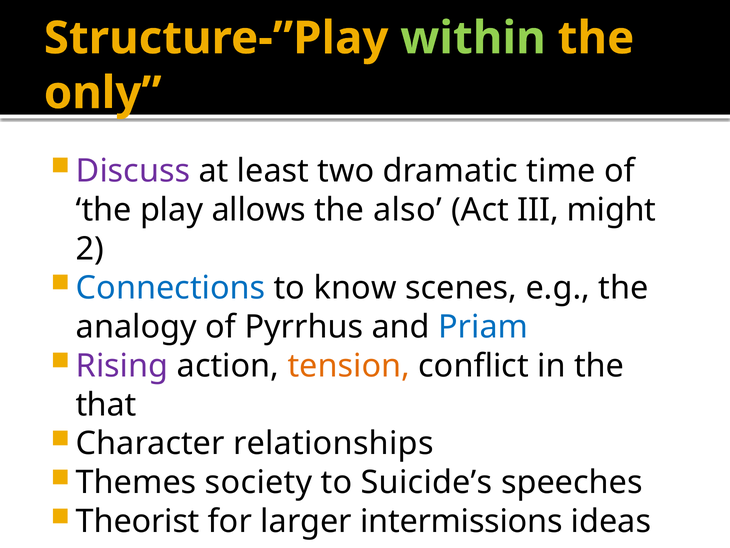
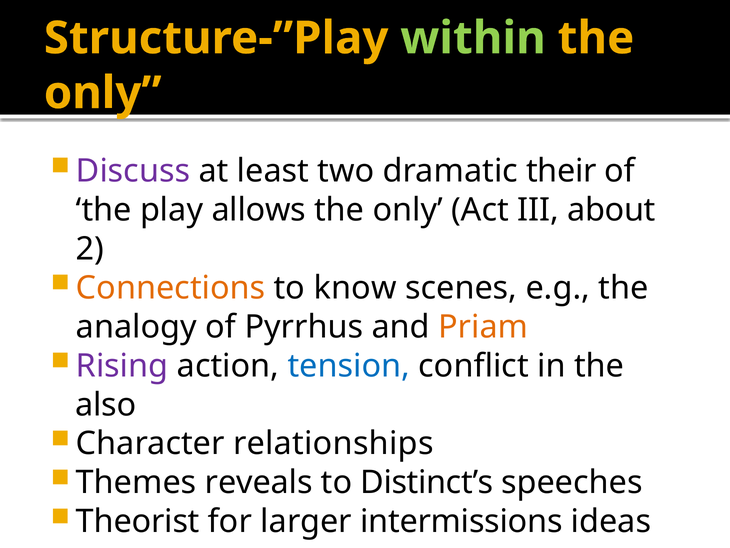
time: time -> their (561, 171)
also: also -> only (408, 210)
might: might -> about (612, 210)
Connections colour: blue -> orange (171, 288)
Priam colour: blue -> orange (483, 327)
tension colour: orange -> blue (349, 365)
that: that -> also (106, 404)
society: society -> reveals (259, 482)
Suicide’s: Suicide’s -> Distinct’s (427, 482)
